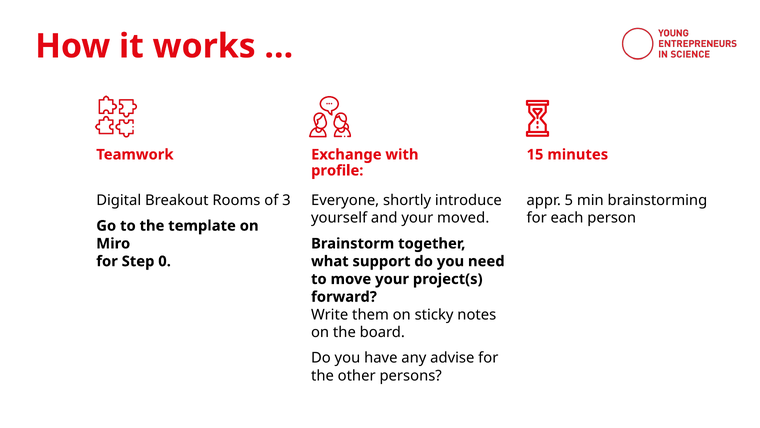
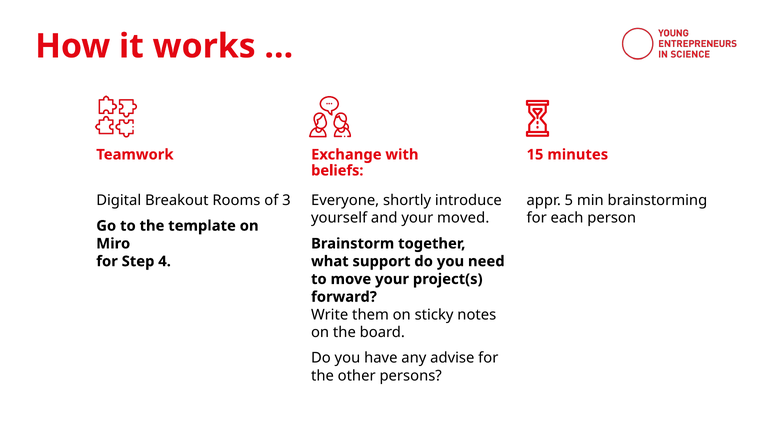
profile: profile -> beliefs (337, 170)
0: 0 -> 4 (165, 261)
